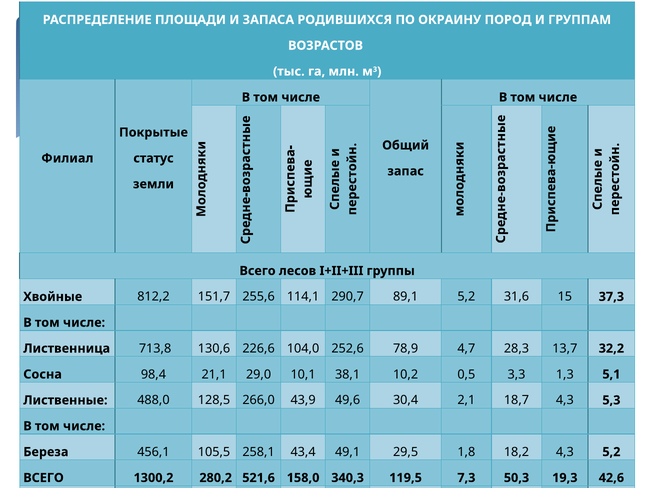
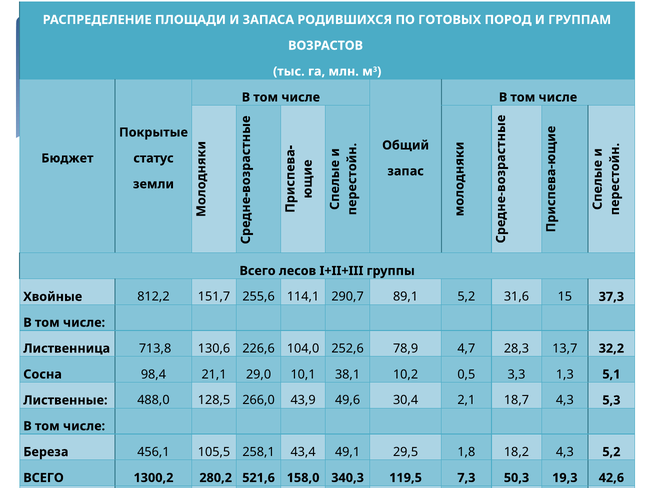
ОКРАИНУ: ОКРАИНУ -> ГОТОВЫХ (450, 20)
Филиал: Филиал -> Бюджет (67, 158)
